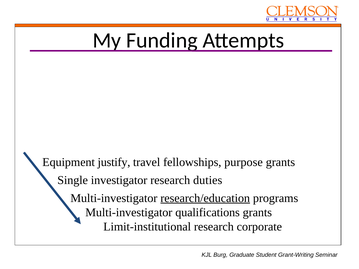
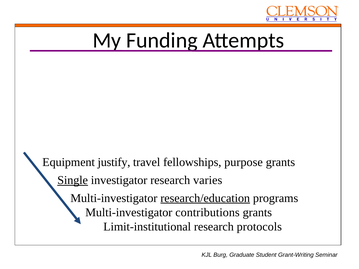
Single underline: none -> present (73, 180)
duties: duties -> varies (208, 180)
qualifications: qualifications -> contributions (207, 213)
corporate: corporate -> protocols (259, 227)
